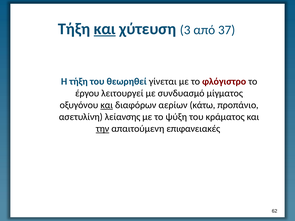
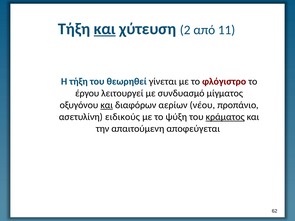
3: 3 -> 2 (185, 30)
37: 37 -> 11 (227, 30)
κάτω: κάτω -> νέου (202, 105)
λείανσης: λείανσης -> ειδικούς (122, 117)
κράματος underline: none -> present (225, 117)
την underline: present -> none (103, 129)
επιφανειακές: επιφανειακές -> αποφεύγεται (193, 129)
